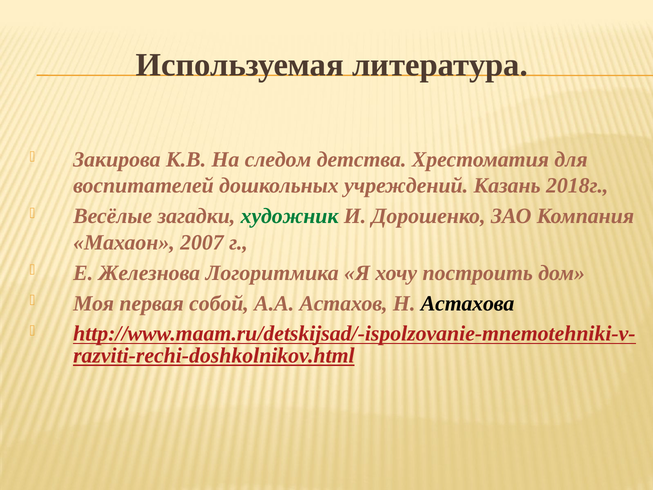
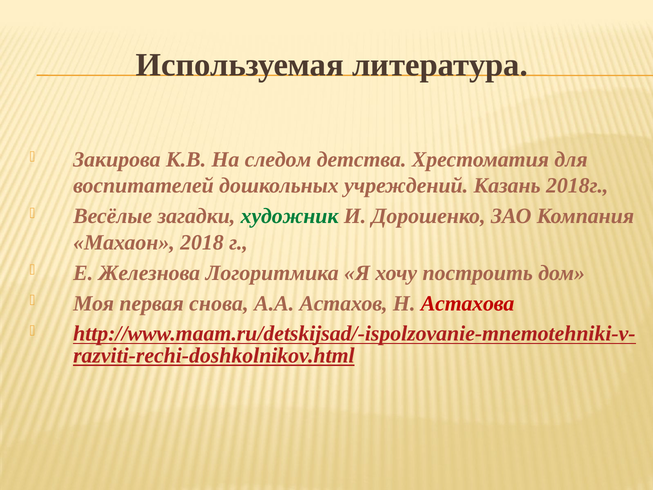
2007: 2007 -> 2018 (202, 242)
собой: собой -> снова (219, 303)
Астахова colour: black -> red (468, 303)
